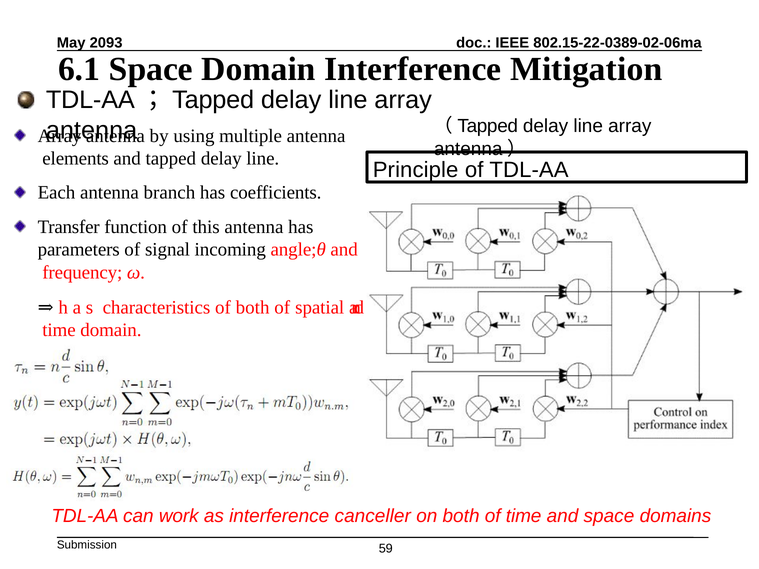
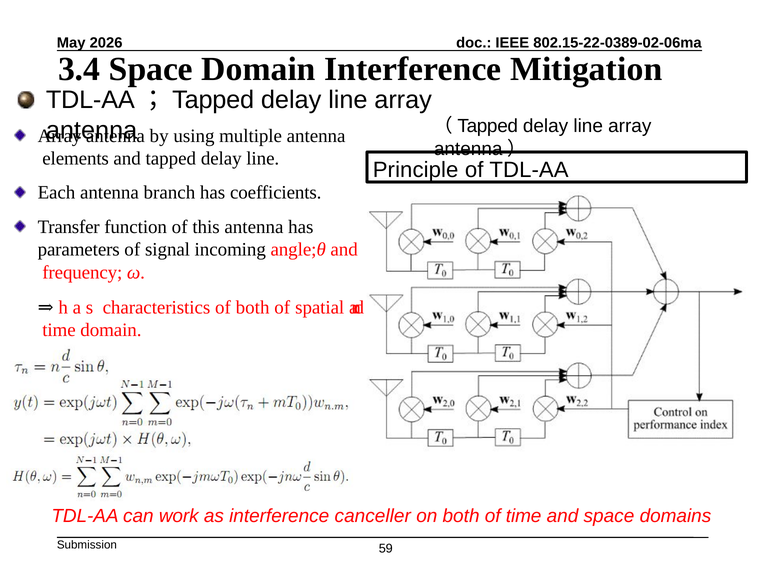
2093: 2093 -> 2026 (106, 43)
6.1: 6.1 -> 3.4 (79, 69)
